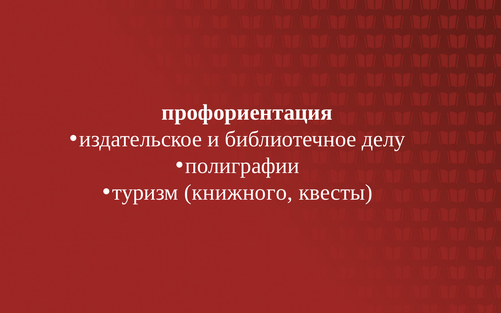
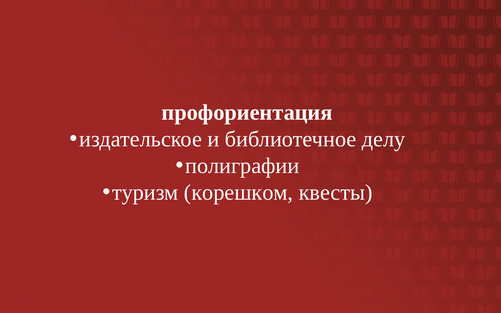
книжного: книжного -> корешком (239, 193)
